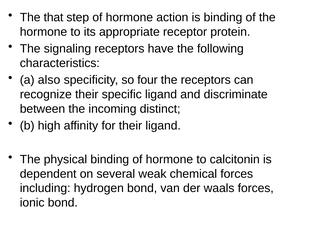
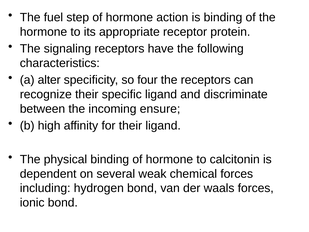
that: that -> fuel (53, 17)
also: also -> alter (49, 80)
distinct: distinct -> ensure (160, 109)
